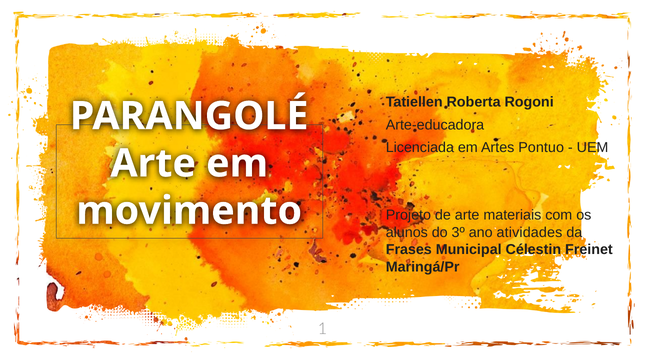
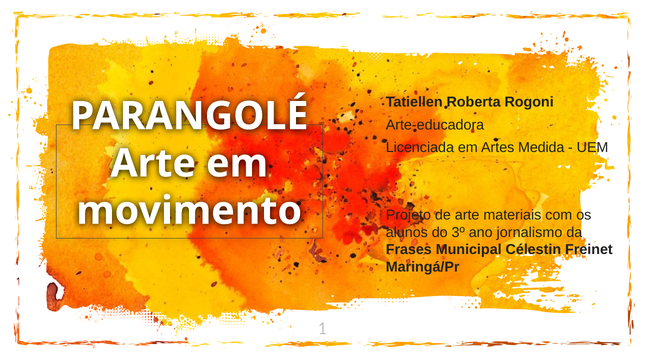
Pontuo: Pontuo -> Medida (541, 147)
atividades: atividades -> jornalismo (530, 232)
